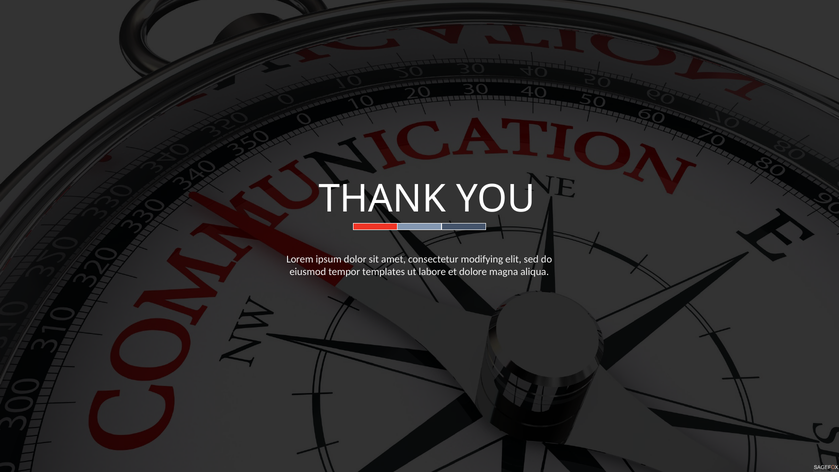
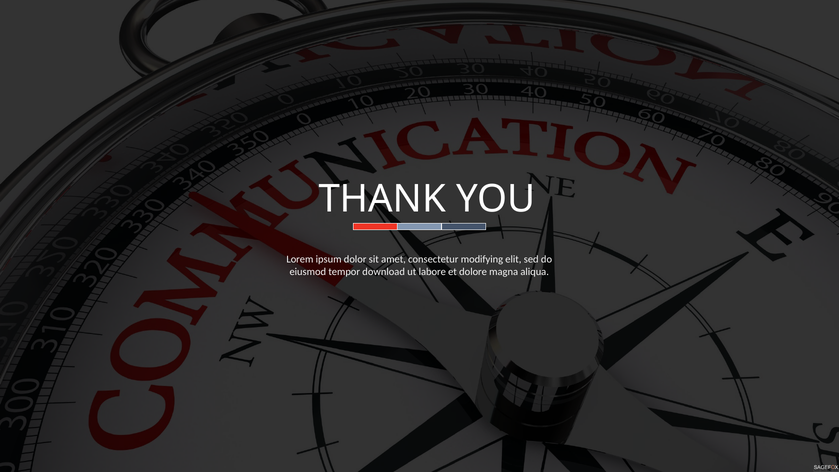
templates: templates -> download (384, 272)
